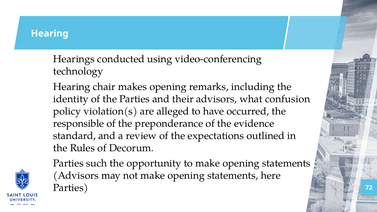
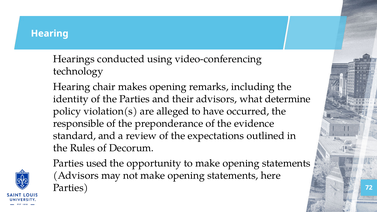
confusion: confusion -> determine (288, 99)
such: such -> used (97, 163)
